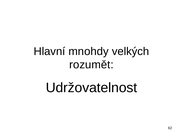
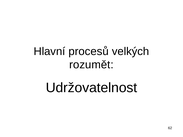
mnohdy: mnohdy -> procesů (89, 51)
